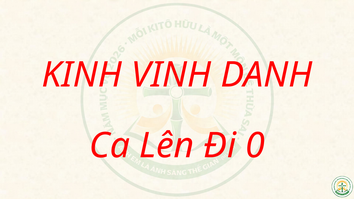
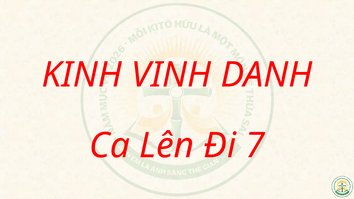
0: 0 -> 7 (255, 146)
